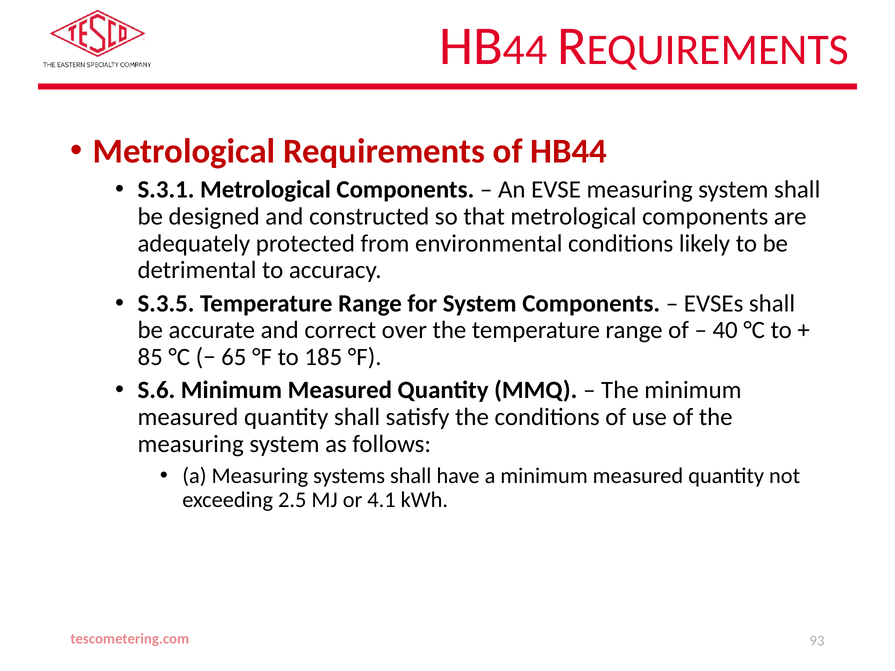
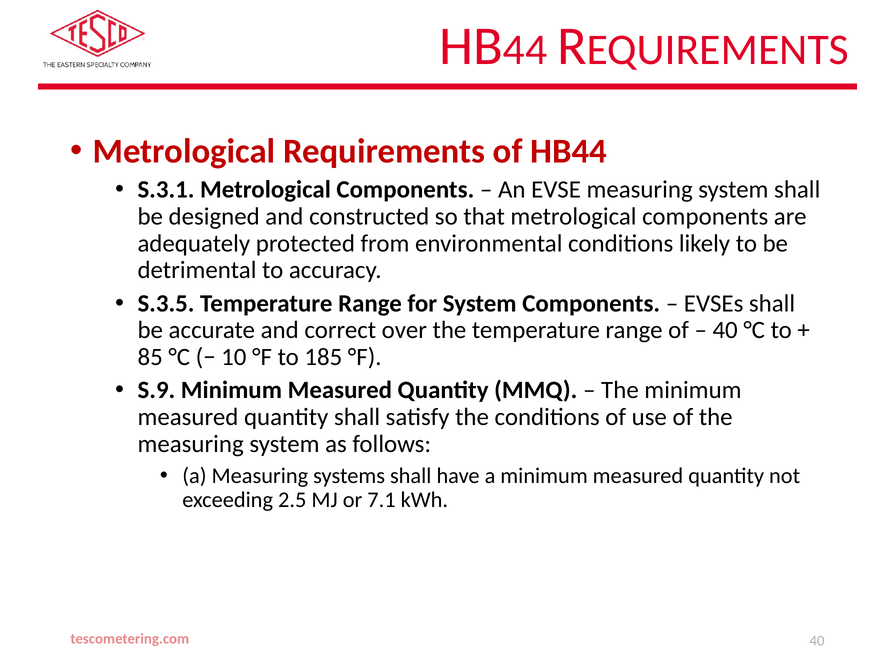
65: 65 -> 10 (234, 357)
S.6: S.6 -> S.9 (156, 390)
4.1: 4.1 -> 7.1 (382, 500)
tescometering.com 93: 93 -> 40 (817, 641)
